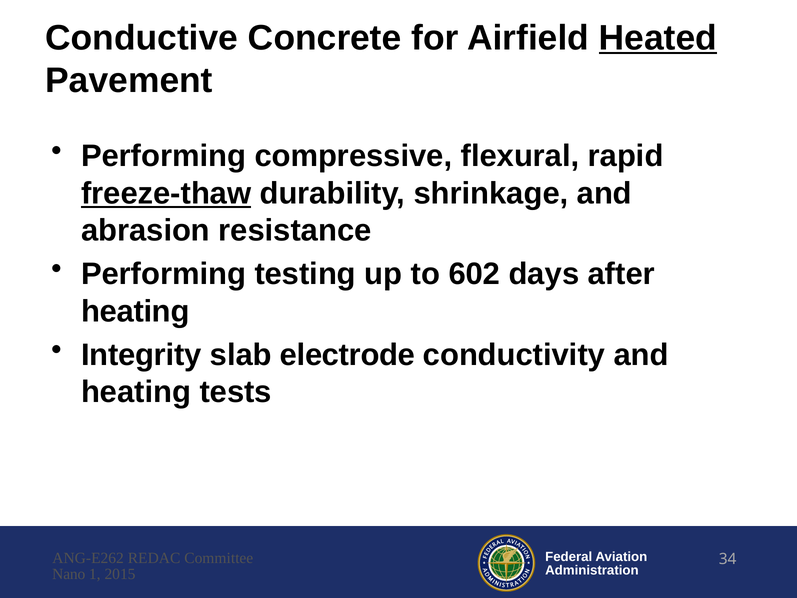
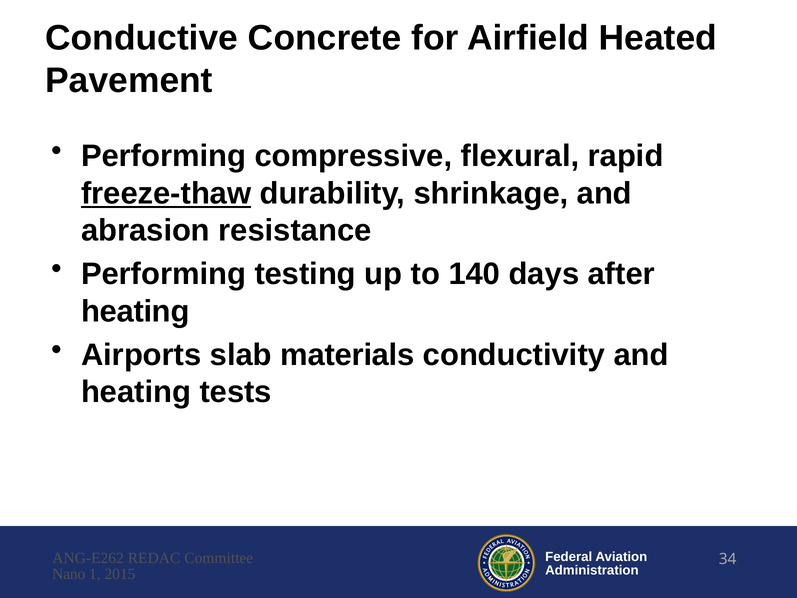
Heated underline: present -> none (658, 38)
602: 602 -> 140 (474, 274)
Integrity: Integrity -> Airports (141, 355)
electrode: electrode -> materials (347, 355)
